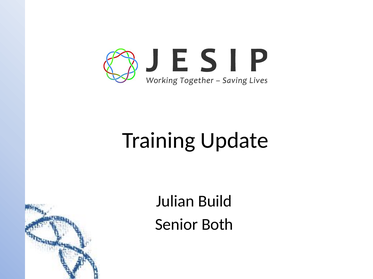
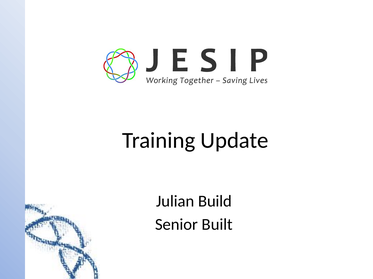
Both: Both -> Built (217, 225)
